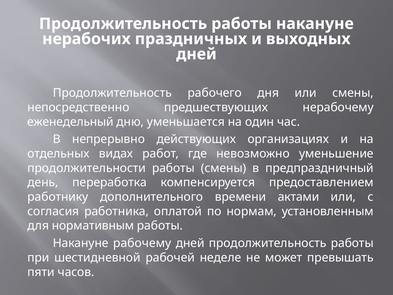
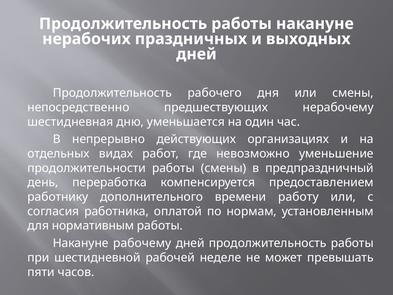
еженедельный: еженедельный -> шестидневная (70, 122)
актами: актами -> работу (298, 197)
